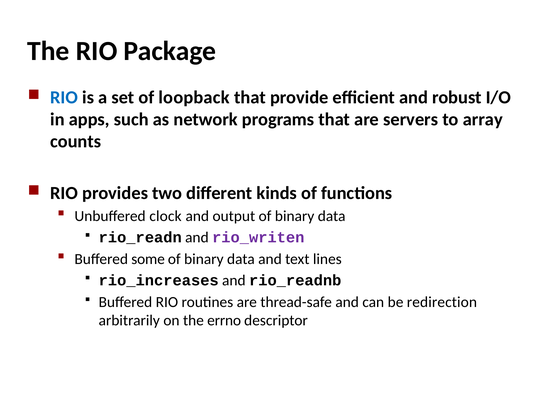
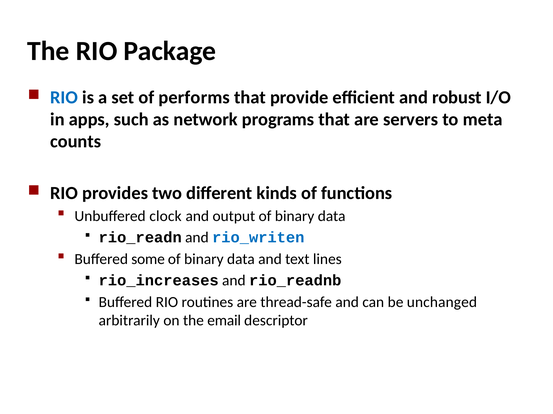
loopback: loopback -> performs (194, 98)
array: array -> meta (483, 120)
rio_writen colour: purple -> blue (258, 238)
redirection: redirection -> unchanged (442, 303)
errno: errno -> email (224, 321)
